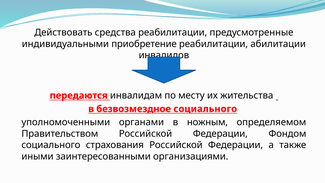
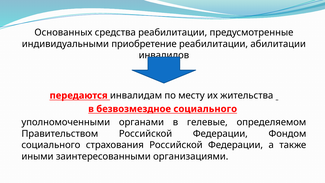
Действовать: Действовать -> Основанных (63, 33)
ножным: ножным -> гелевые (207, 122)
